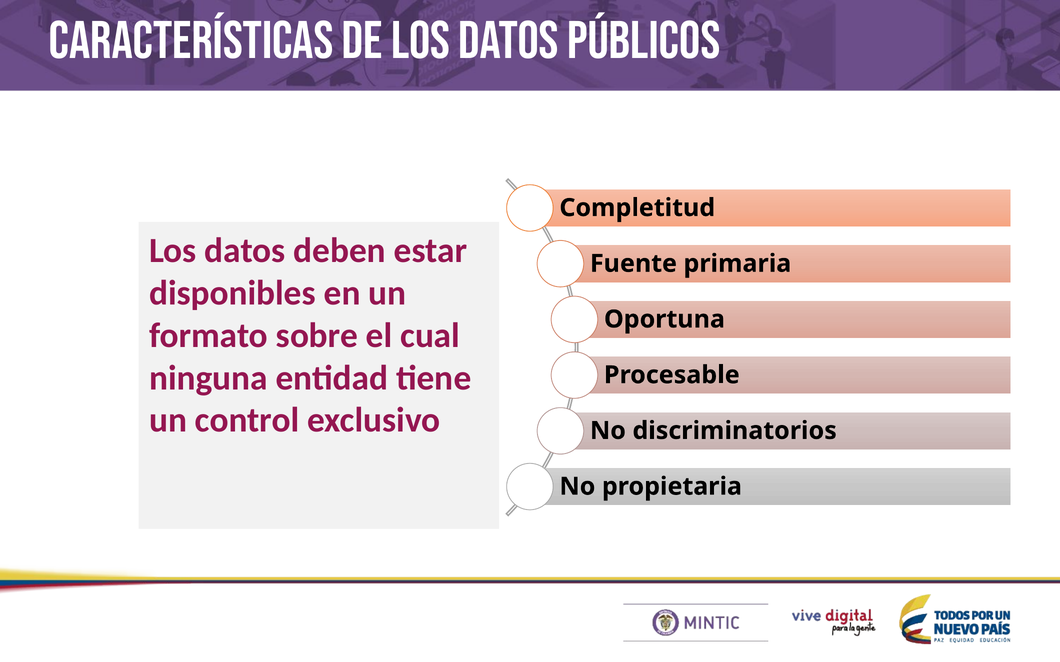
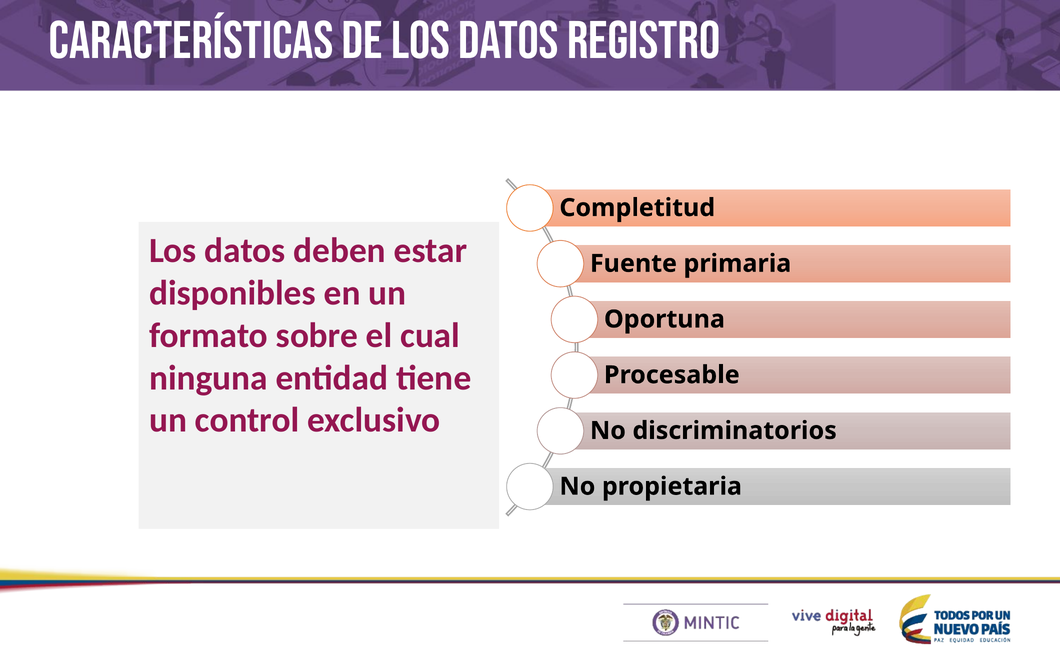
de los Datos Públicos: Públicos -> Registro (644, 41)
